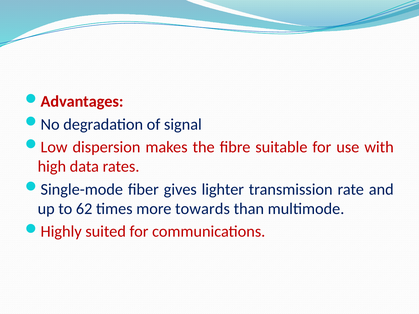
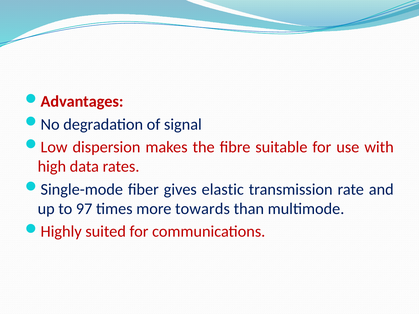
lighter: lighter -> elastic (223, 189)
62: 62 -> 97 (84, 209)
